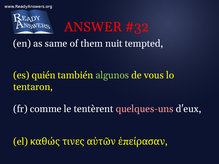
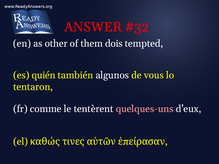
same: same -> other (56, 44)
nuit: nuit -> dois (114, 44)
algunos colour: light green -> white (112, 75)
